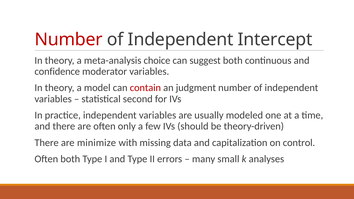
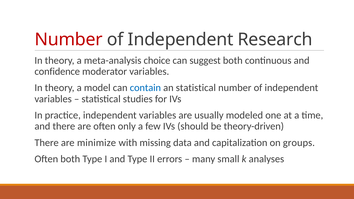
Intercept: Intercept -> Research (275, 40)
contain colour: red -> blue (145, 88)
an judgment: judgment -> statistical (196, 88)
second: second -> studies (138, 99)
control: control -> groups (299, 143)
